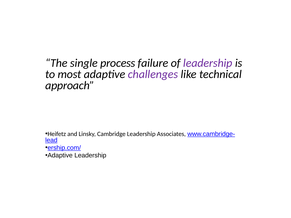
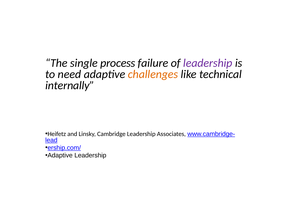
most: most -> need (69, 74)
challenges colour: purple -> orange (153, 74)
approach: approach -> internally (70, 86)
